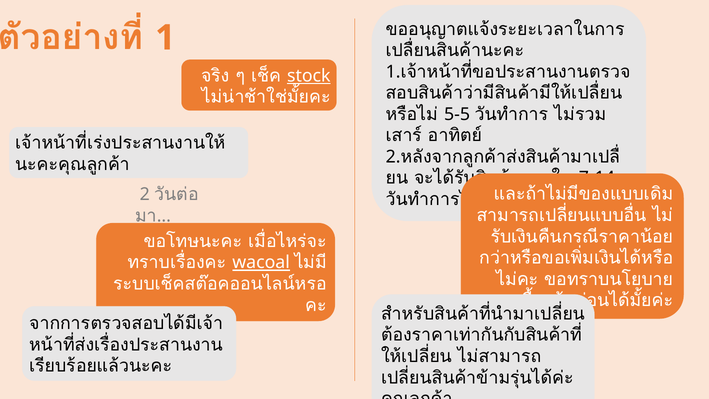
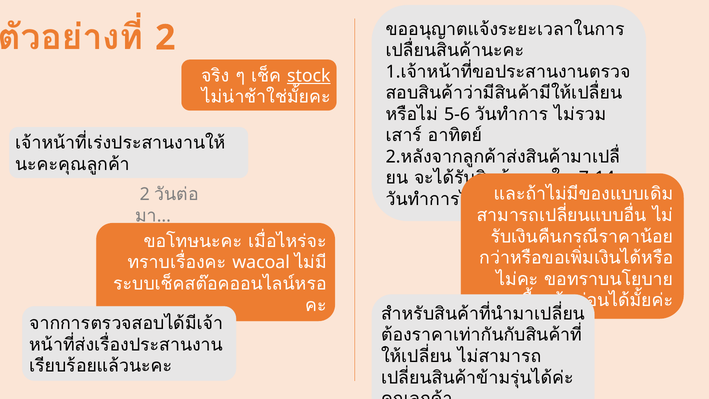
1: 1 -> 2 (165, 38)
5-5: 5-5 -> 5-6 (457, 114)
wacoal underline: present -> none (261, 263)
